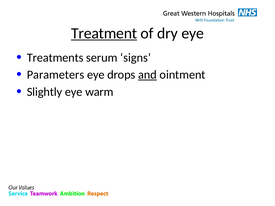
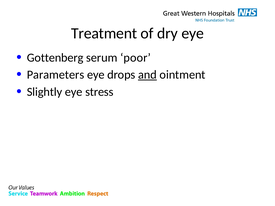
Treatment underline: present -> none (104, 33)
Treatments: Treatments -> Gottenberg (55, 58)
signs: signs -> poor (136, 58)
warm: warm -> stress (99, 92)
